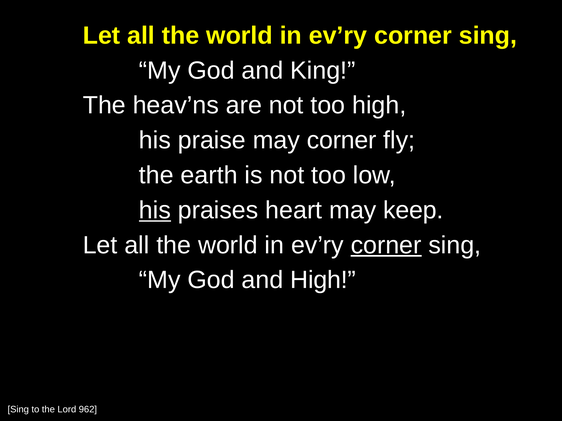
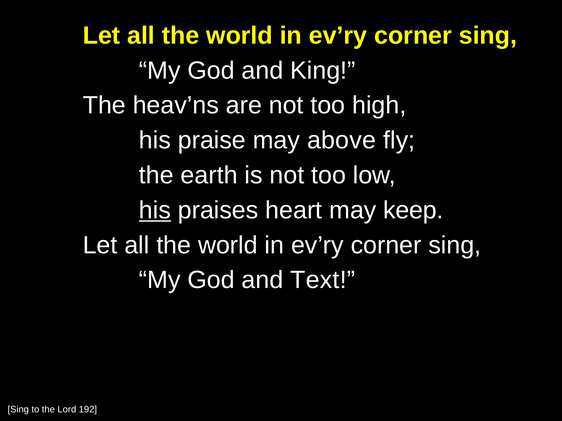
may corner: corner -> above (342, 140)
corner underline: present -> none (386, 245)
and High: High -> Text (323, 280)
962: 962 -> 192 (88, 410)
